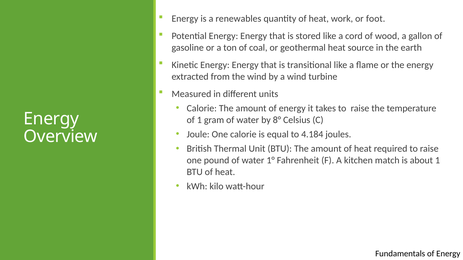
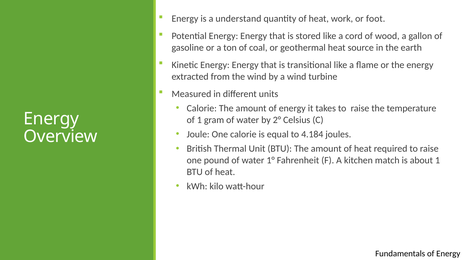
renewables: renewables -> understand (238, 19)
8°: 8° -> 2° (277, 120)
